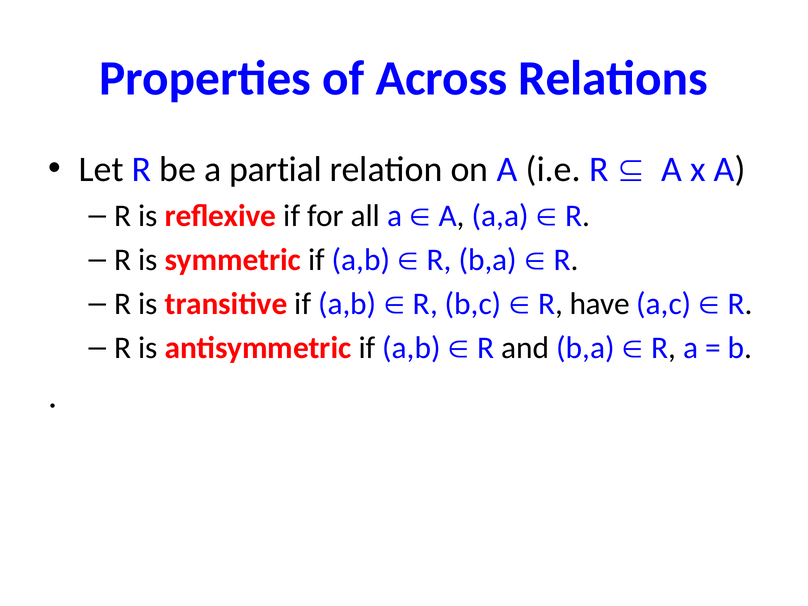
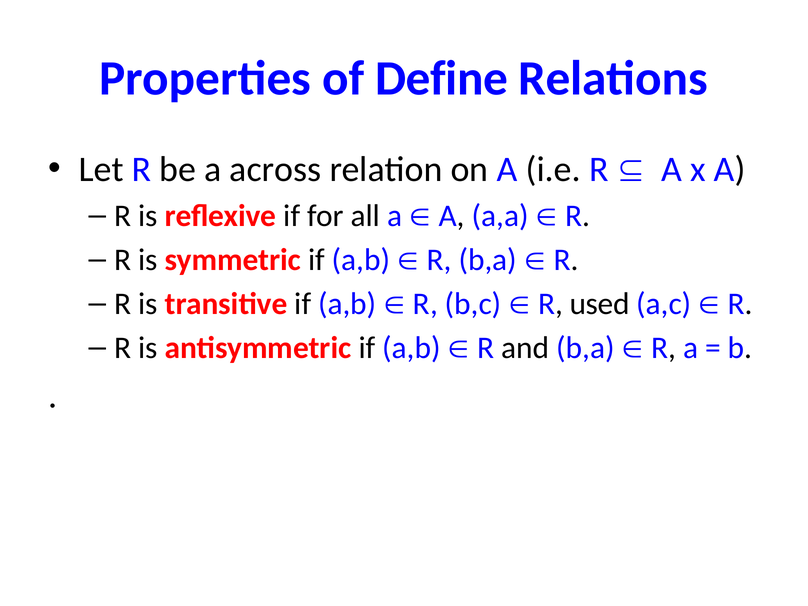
Across: Across -> Define (442, 78)
partial: partial -> across (275, 170)
have: have -> used (600, 304)
